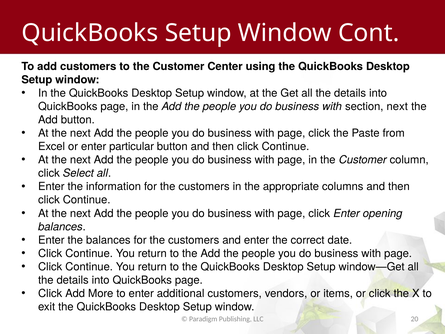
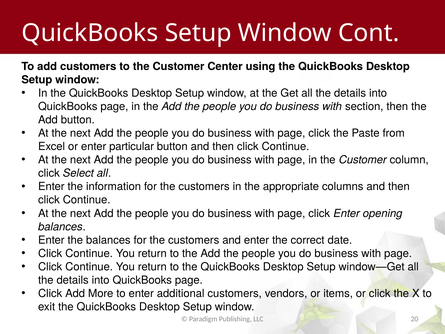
section next: next -> then (397, 106)
